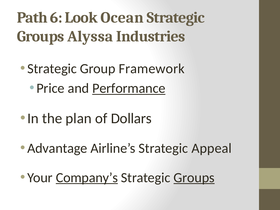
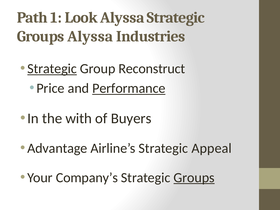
6: 6 -> 1 (56, 18)
Look Ocean: Ocean -> Alyssa (122, 18)
Strategic underline: none -> present (52, 69)
Framework: Framework -> Reconstruct (152, 69)
plan: plan -> with (79, 118)
Dollars: Dollars -> Buyers (131, 118)
Company’s underline: present -> none (87, 178)
